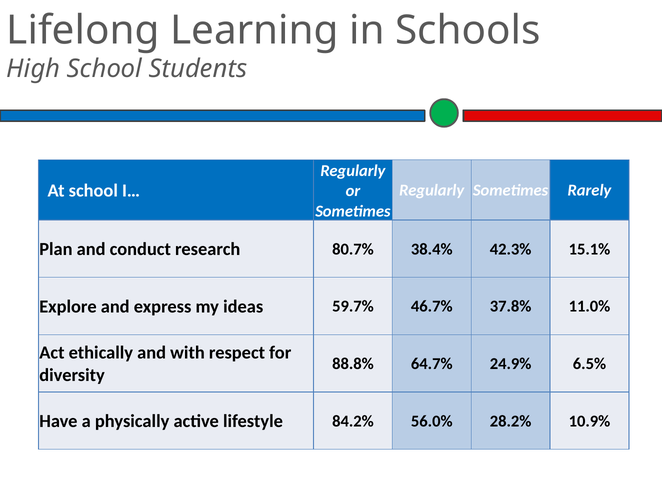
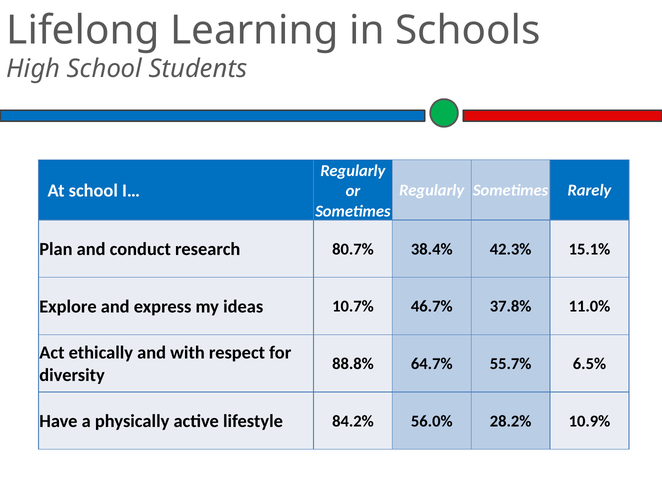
59.7%: 59.7% -> 10.7% (353, 307)
24.9%: 24.9% -> 55.7% (511, 364)
